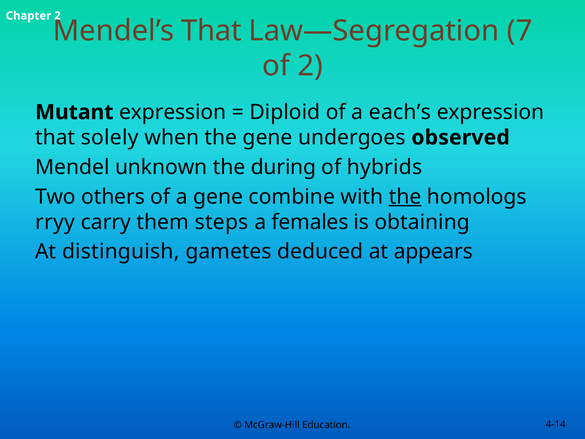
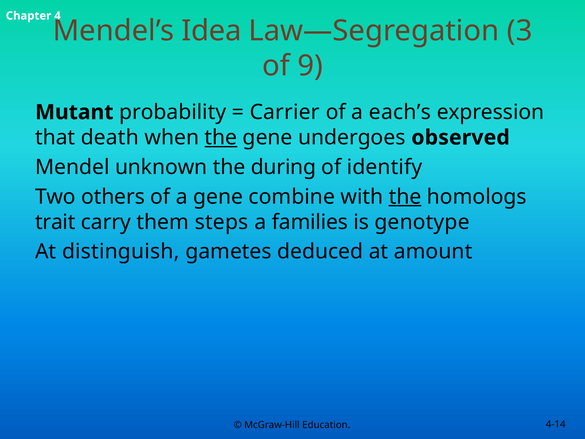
2: 2 -> 4 (57, 16)
Mendel’s That: That -> Idea (211, 31)
7: 7 -> 3 (520, 31)
of 2: 2 -> 9 (310, 66)
Mutant expression: expression -> probability (173, 112)
Diploid: Diploid -> Carrier (285, 112)
solely: solely -> death (110, 137)
the underline: none -> present (221, 137)
hybrids: hybrids -> identify (385, 167)
rryy: rryy -> trait (55, 222)
females: females -> families (310, 222)
obtaining: obtaining -> genotype (422, 222)
appears: appears -> amount (433, 251)
